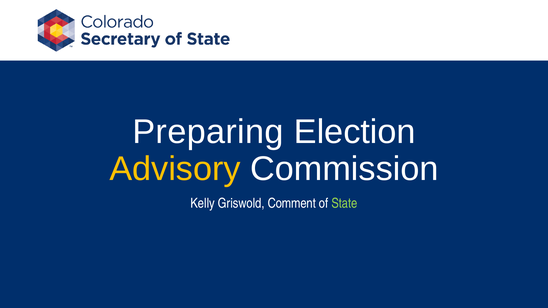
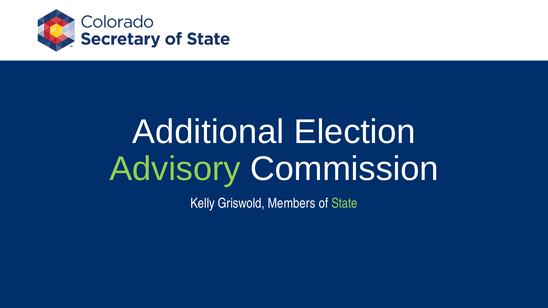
Preparing: Preparing -> Additional (208, 132)
Advisory colour: yellow -> light green (175, 169)
Comment: Comment -> Members (292, 203)
